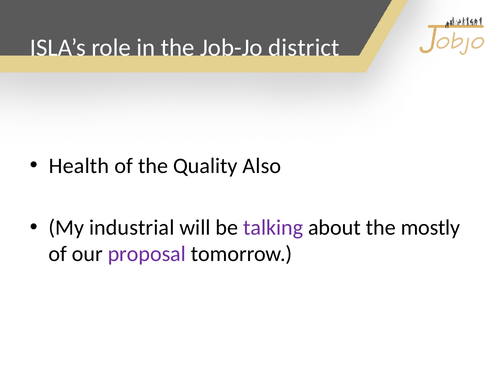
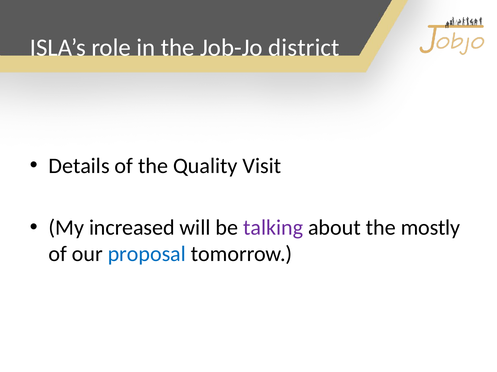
Health: Health -> Details (79, 166)
Also: Also -> Visit (262, 166)
industrial: industrial -> increased (132, 228)
proposal colour: purple -> blue (147, 255)
